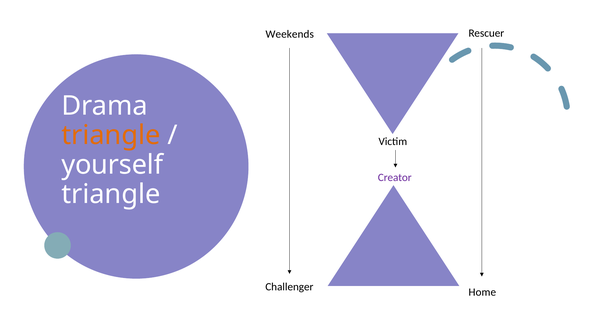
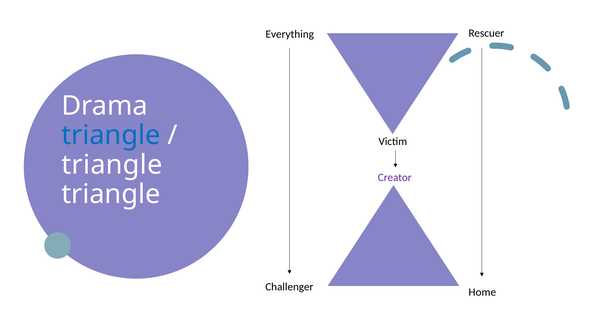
Weekends: Weekends -> Everything (290, 34)
triangle colour: orange -> blue (111, 136)
yourself: yourself -> triangle (112, 165)
